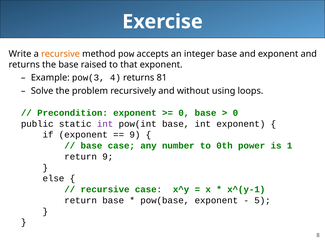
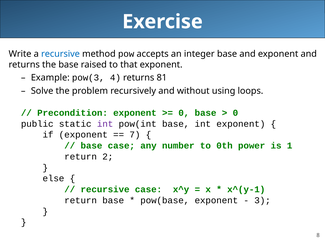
recursive colour: orange -> blue (60, 54)
9: 9 -> 7 (135, 135)
return 9: 9 -> 2 (108, 156)
5: 5 -> 3 (263, 200)
